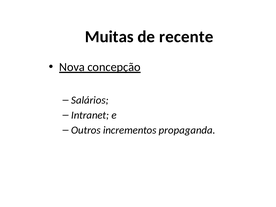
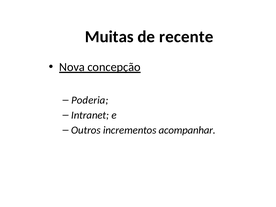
Salários: Salários -> Poderia (90, 100)
propaganda: propaganda -> acompanhar (187, 130)
